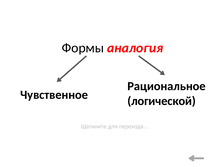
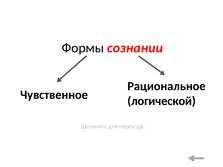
аналогия: аналогия -> сознании (135, 48)
